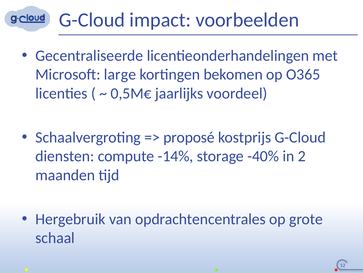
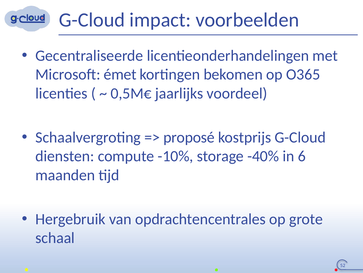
large: large -> émet (120, 74)
-14%: -14% -> -10% (176, 156)
2: 2 -> 6 (302, 156)
